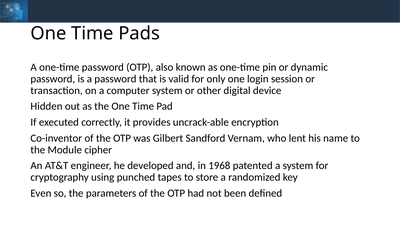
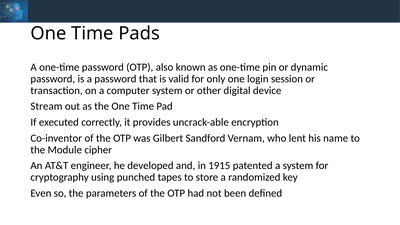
Hidden: Hidden -> Stream (46, 106)
1968: 1968 -> 1915 (219, 166)
